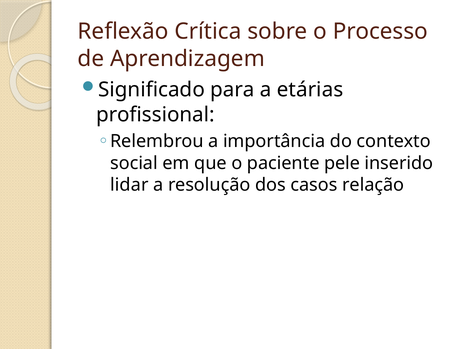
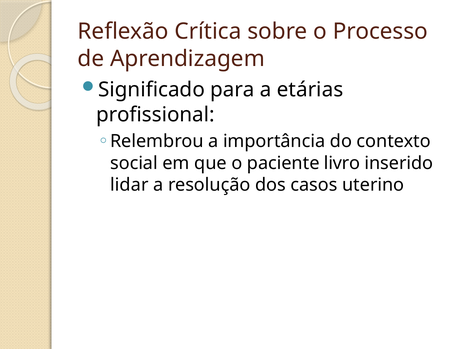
pele: pele -> livro (342, 163)
relação: relação -> uterino (373, 185)
